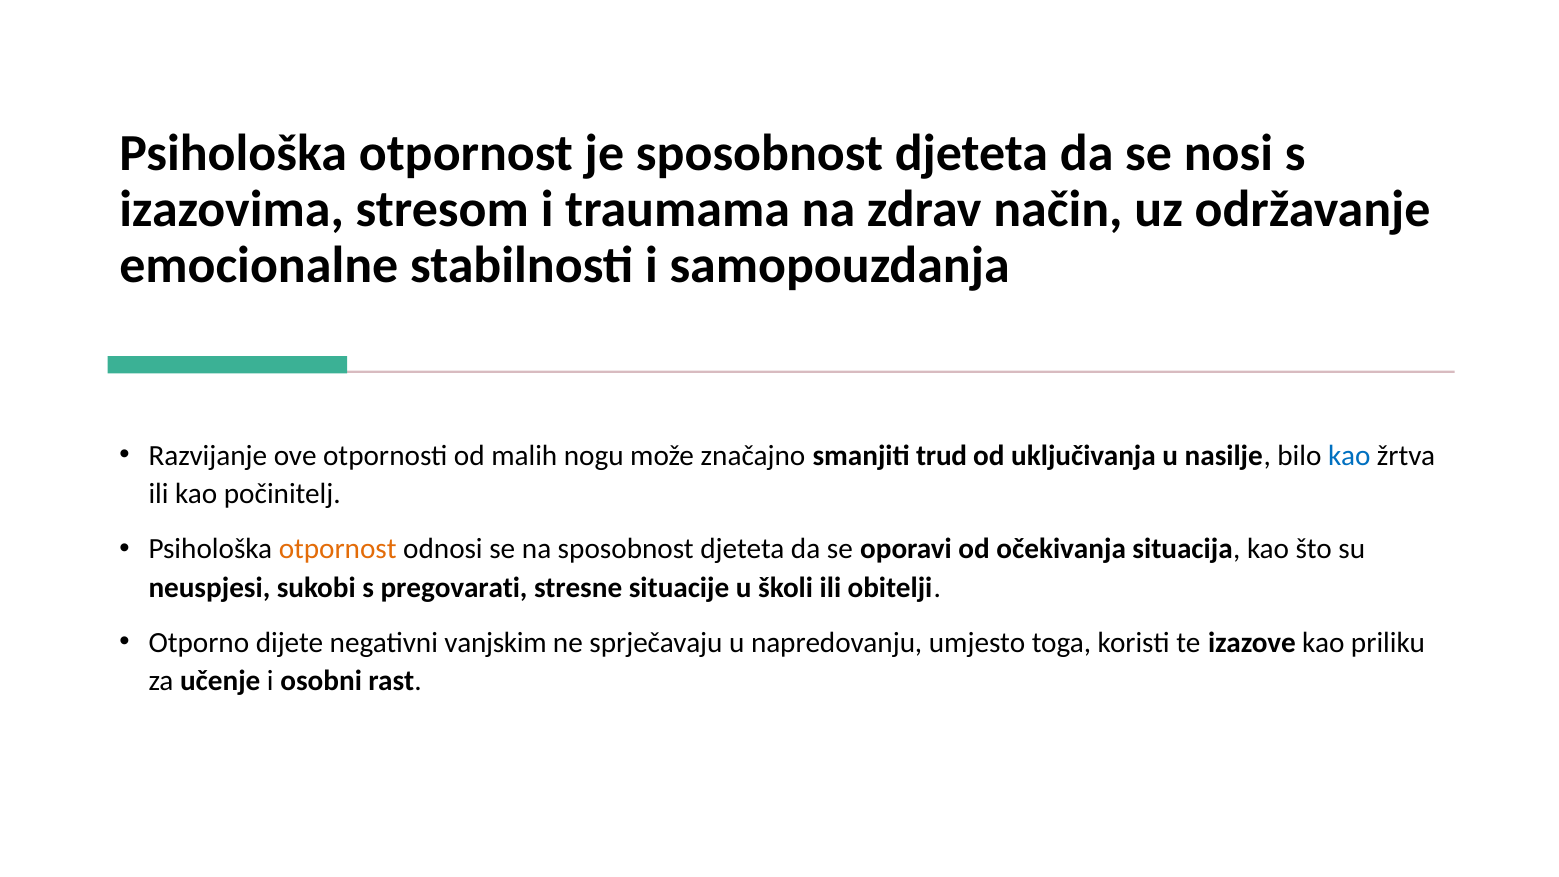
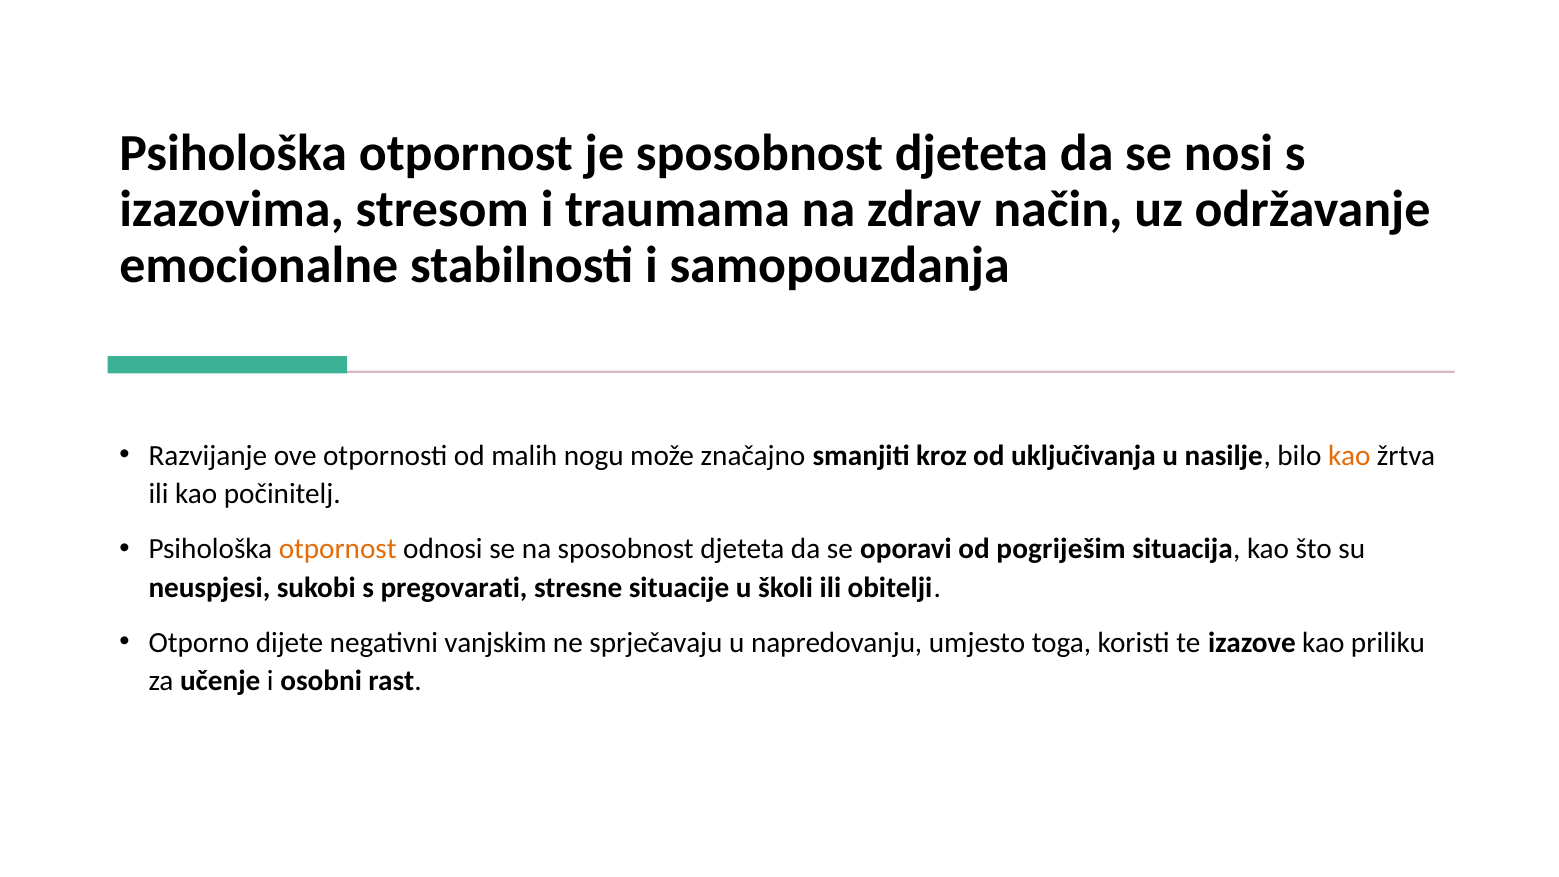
trud: trud -> kroz (942, 456)
kao colour: blue -> orange (1349, 456)
očekivanja: očekivanja -> pogriješim (1061, 549)
